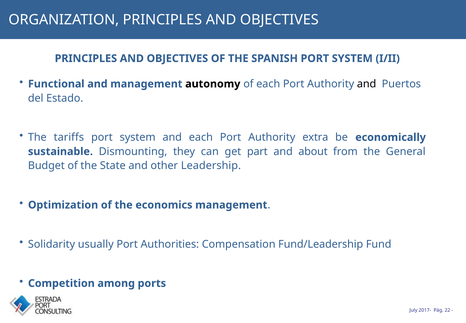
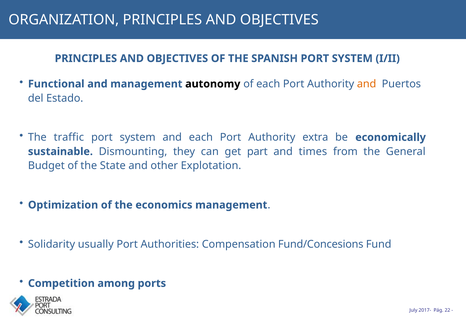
and colour: black -> orange (367, 84)
tariffs: tariffs -> traffic (69, 137)
about: about -> times (313, 151)
Leadership: Leadership -> Explotation (211, 166)
Fund/Leadership: Fund/Leadership -> Fund/Concesions (321, 244)
